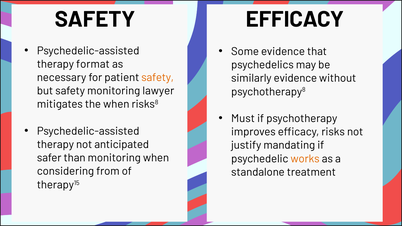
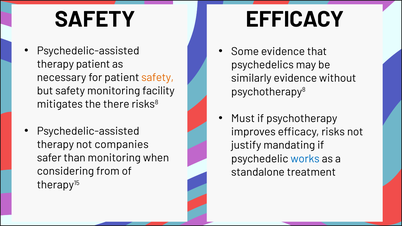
therapy format: format -> patient (93, 64)
lawyer: lawyer -> facility (158, 91)
the when: when -> there (116, 104)
anticipated: anticipated -> companies (122, 145)
works colour: orange -> blue (305, 159)
